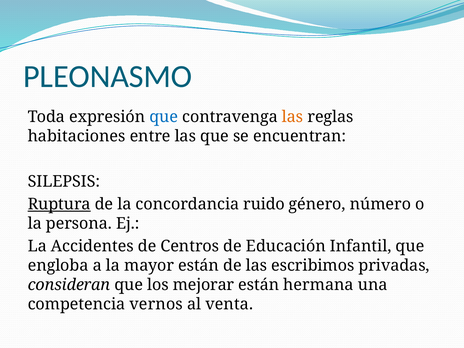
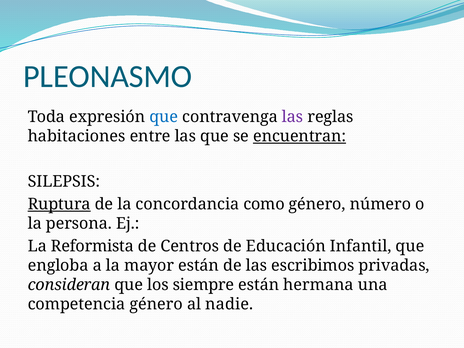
las colour: orange -> purple (293, 117)
encuentran underline: none -> present (300, 136)
ruido: ruido -> como (264, 204)
Accidentes: Accidentes -> Reformista (92, 246)
mejorar: mejorar -> siempre (204, 285)
competencia vernos: vernos -> género (156, 304)
venta: venta -> nadie (229, 304)
